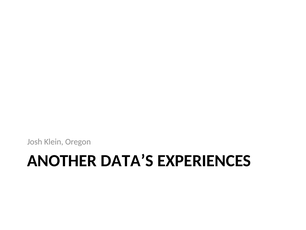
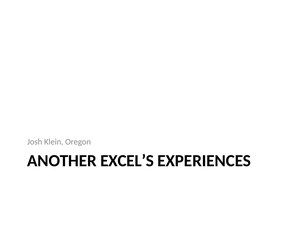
DATA’S: DATA’S -> EXCEL’S (127, 160)
